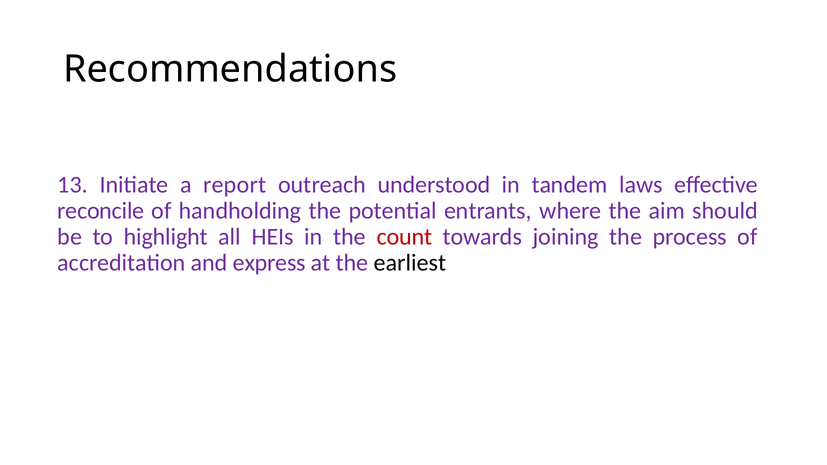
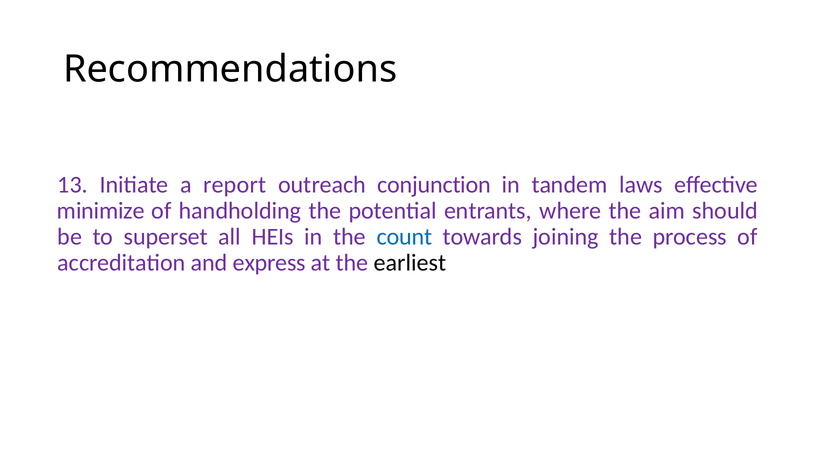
understood: understood -> conjunction (434, 185)
reconcile: reconcile -> minimize (101, 211)
highlight: highlight -> superset (166, 237)
count colour: red -> blue (404, 237)
